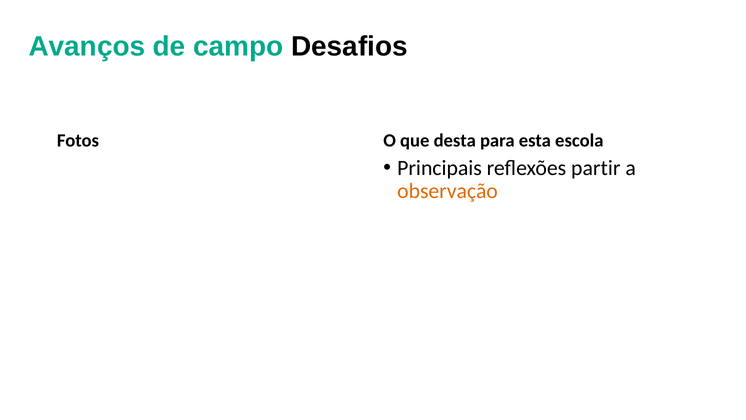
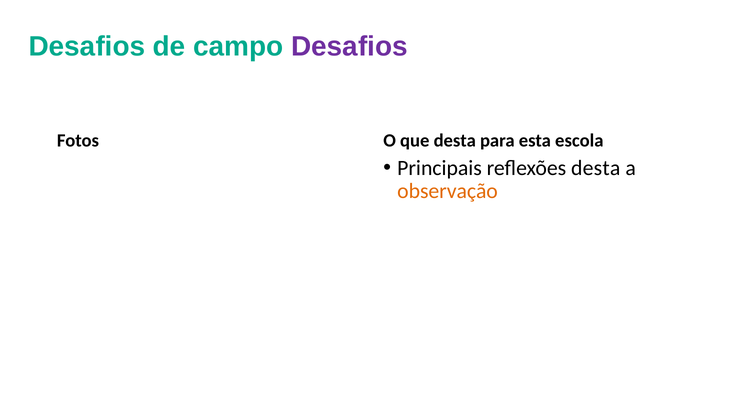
Avanços: Avanços -> Desafios (87, 47)
Desafios colour: black -> purple (349, 47)
reflexões partir: partir -> desta (596, 168)
